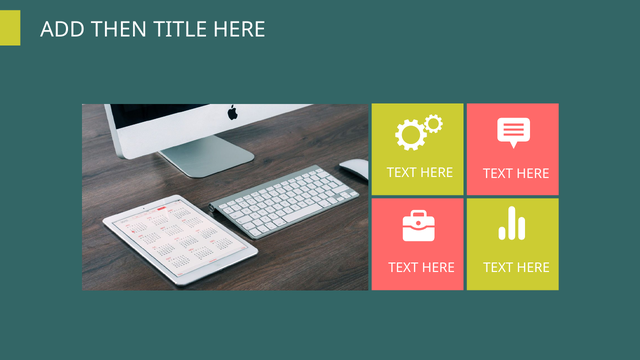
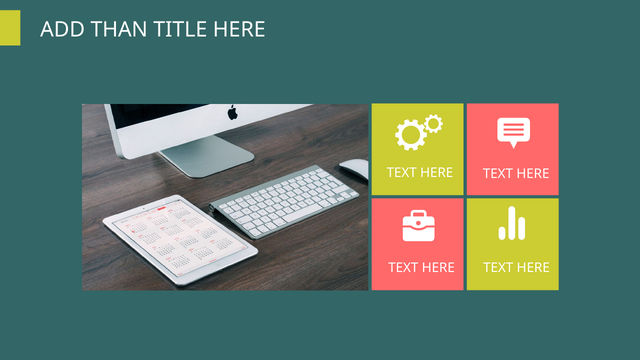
THEN: THEN -> THAN (119, 30)
